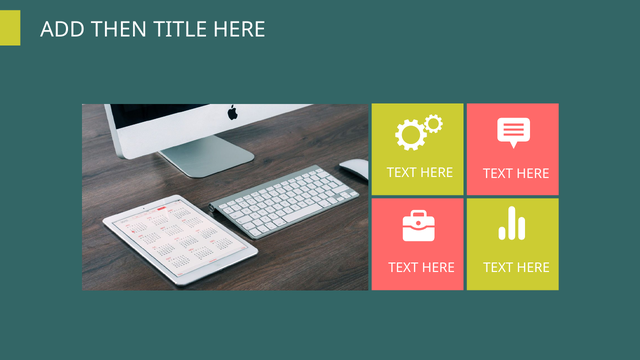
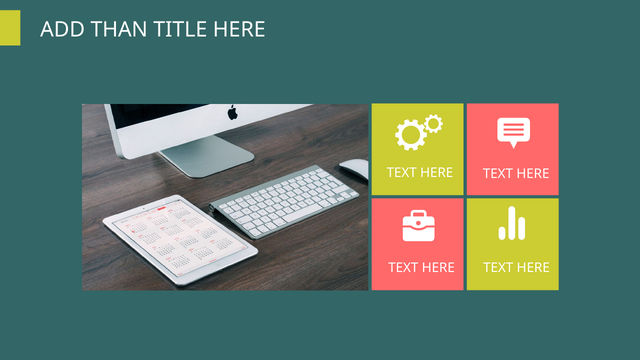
THEN: THEN -> THAN (119, 30)
